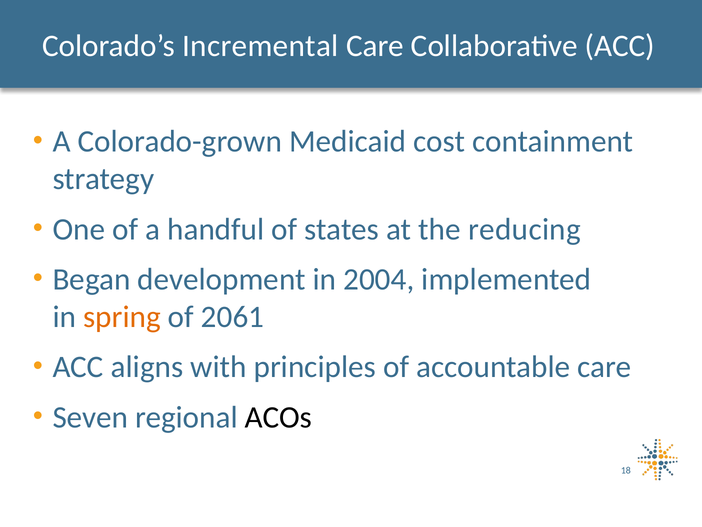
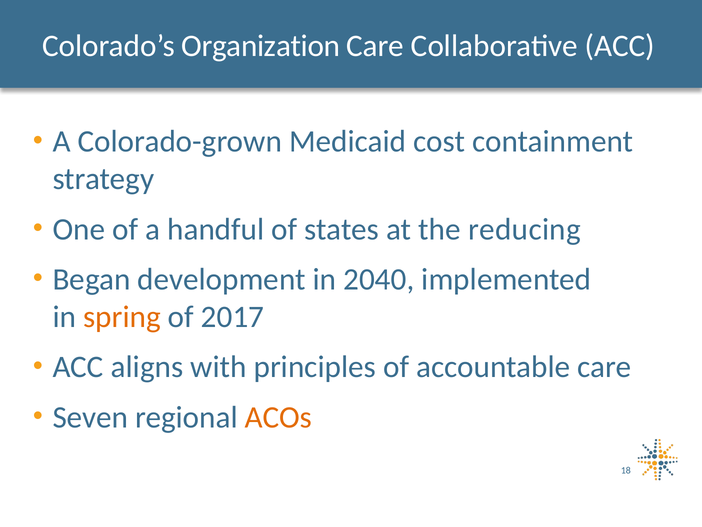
Incremental: Incremental -> Organization (261, 46)
2004: 2004 -> 2040 (379, 279)
2061: 2061 -> 2017 (233, 317)
ACOs colour: black -> orange (278, 417)
